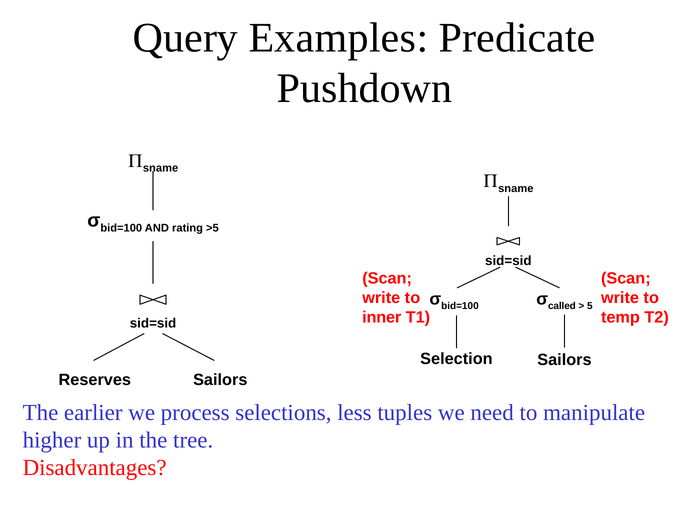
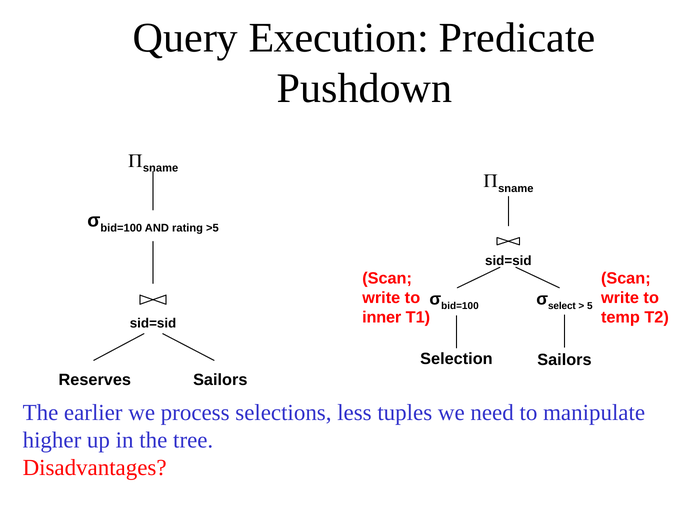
Examples: Examples -> Execution (339, 38)
called: called -> select (562, 306)
